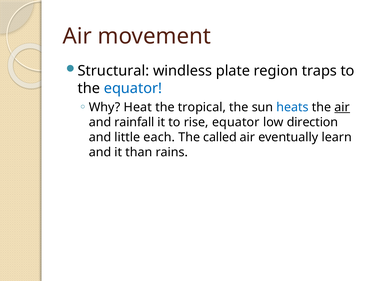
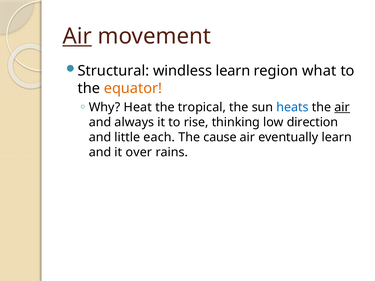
Air underline: none -> present (77, 36)
windless plate: plate -> learn (233, 71)
traps: traps -> what (319, 71)
equator colour: blue -> orange (133, 88)
rainfall: rainfall -> always (134, 122)
rise equator: equator -> thinking (236, 122)
called: called -> cause (220, 137)
than: than -> over (139, 152)
